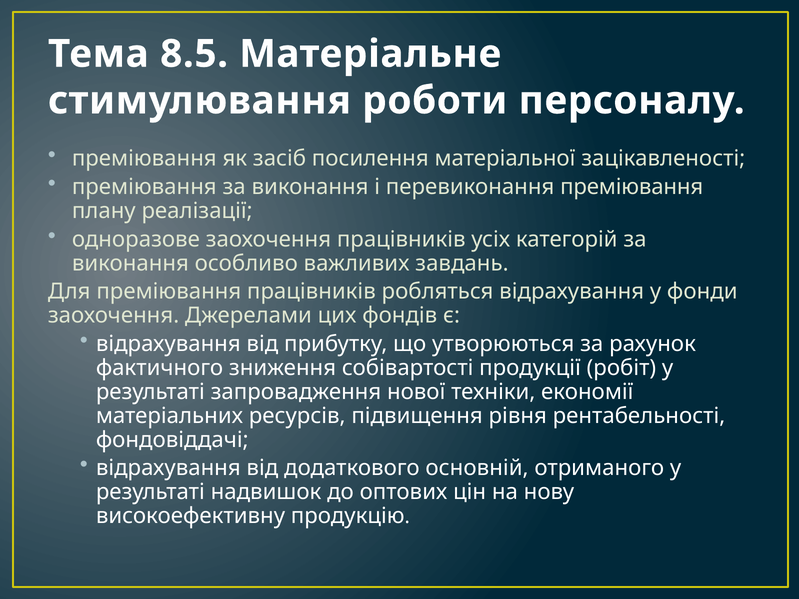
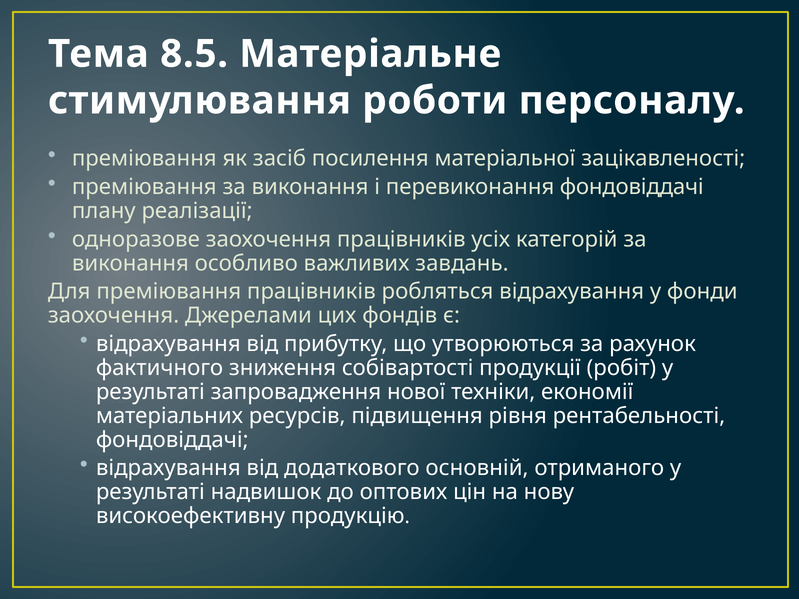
перевиконання преміювання: преміювання -> фондовіддачі (632, 187)
